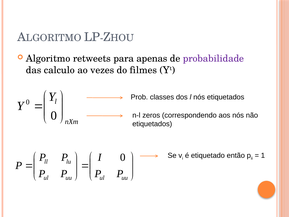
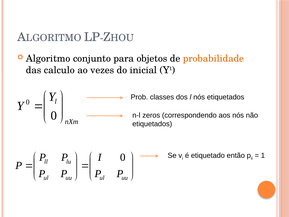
retweets: retweets -> conjunto (92, 58)
apenas: apenas -> objetos (152, 58)
probabilidade colour: purple -> orange (213, 58)
filmes: filmes -> inicial (143, 70)
